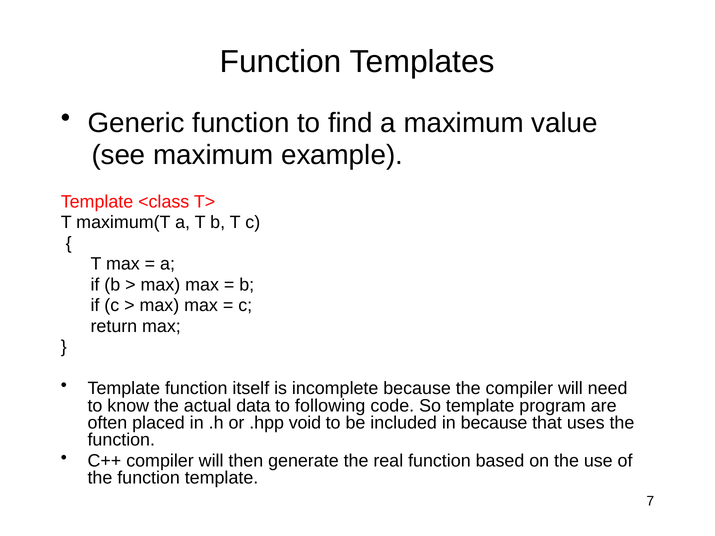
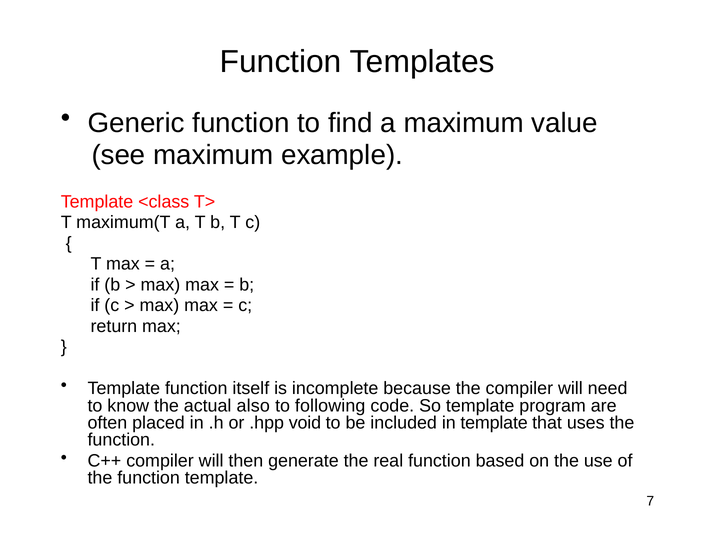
data: data -> also (253, 406)
in because: because -> template (494, 423)
